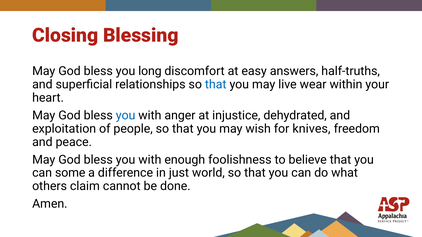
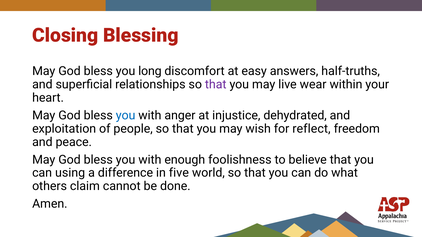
that colour: blue -> purple (216, 85)
knives: knives -> reflect (311, 129)
some: some -> using (70, 173)
just: just -> five (179, 173)
